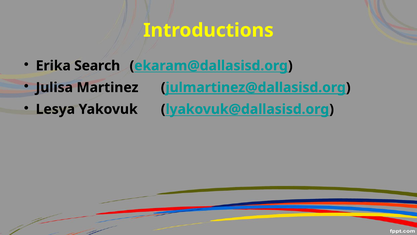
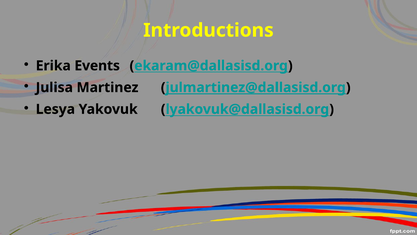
Search: Search -> Events (97, 66)
